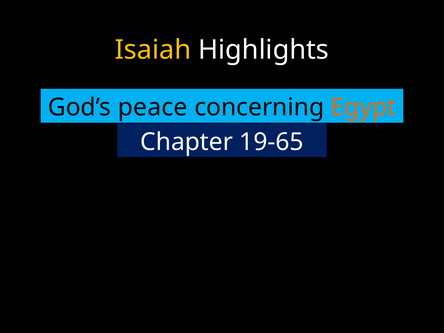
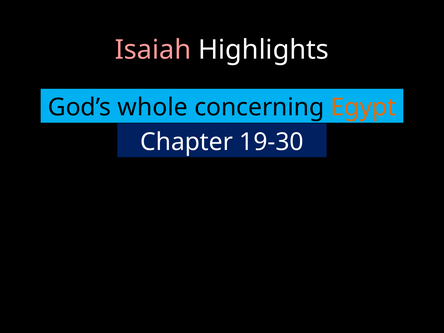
Isaiah colour: yellow -> pink (153, 50)
peace: peace -> whole (153, 108)
19-65: 19-65 -> 19-30 (271, 142)
